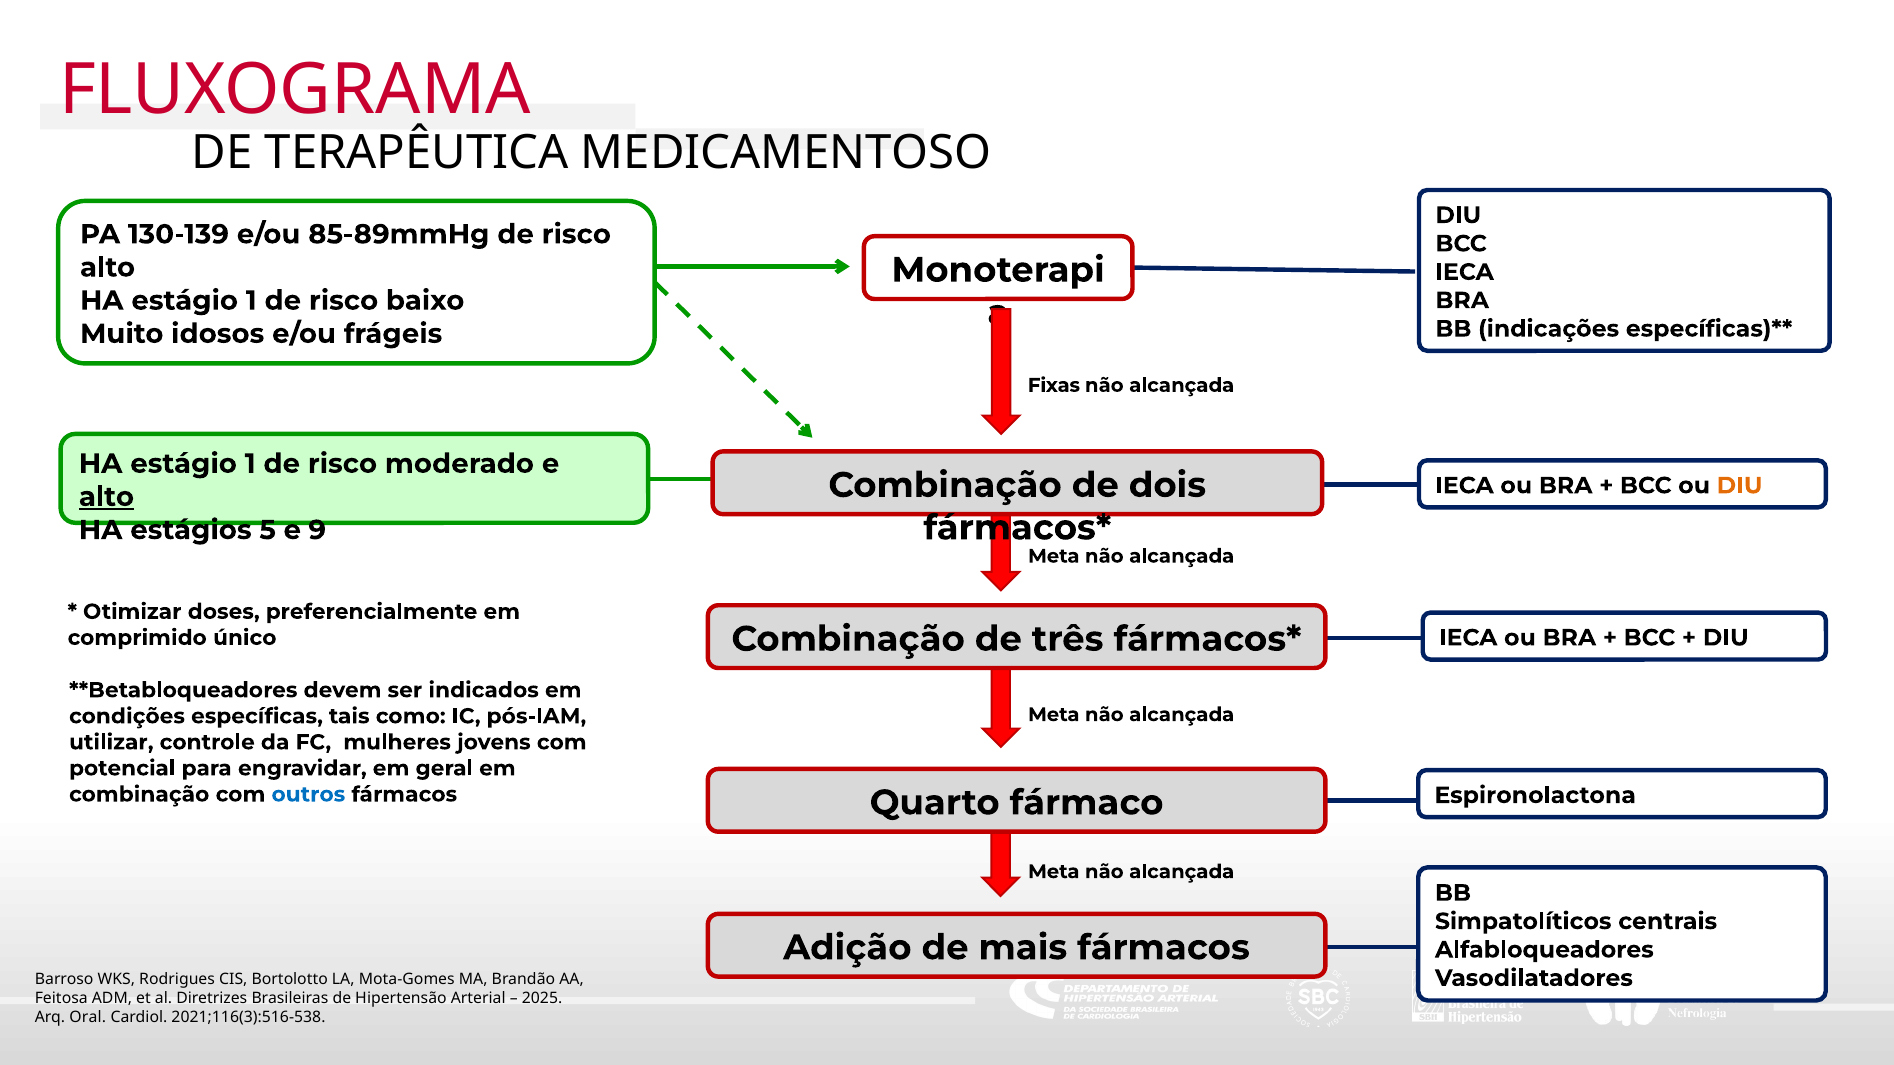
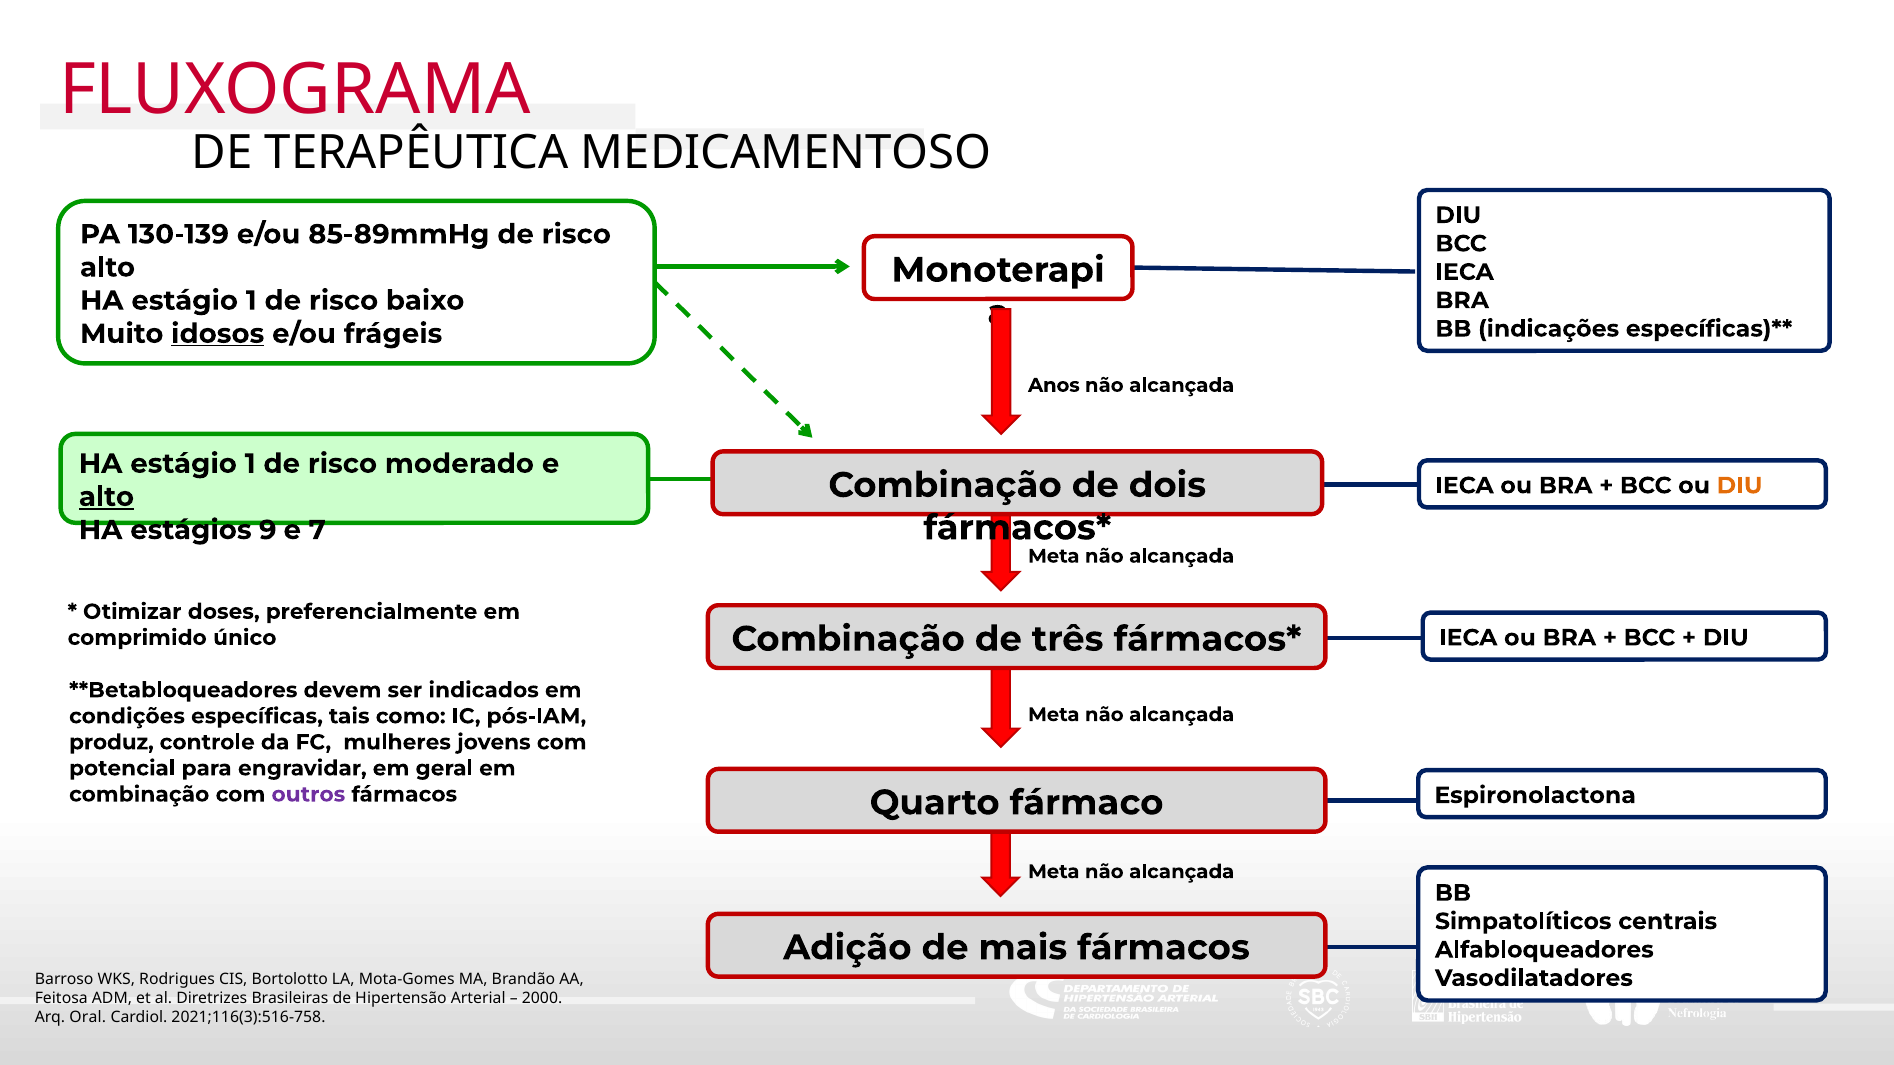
idosos underline: none -> present (218, 334)
Fixas: Fixas -> Anos (1054, 385)
5: 5 -> 9 (268, 530)
9: 9 -> 7 (317, 530)
utilizar: utilizar -> produz (111, 743)
outros colour: blue -> purple (308, 795)
2025: 2025 -> 2000 (542, 999)
2021;116(3):516-538: 2021;116(3):516-538 -> 2021;116(3):516-758 (248, 1018)
